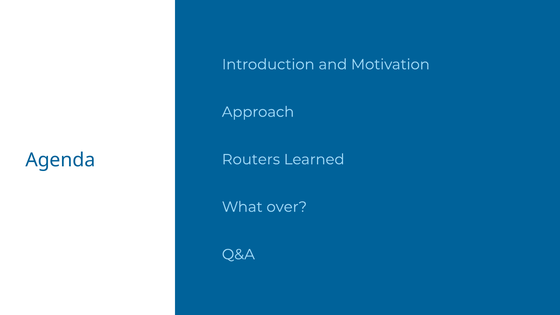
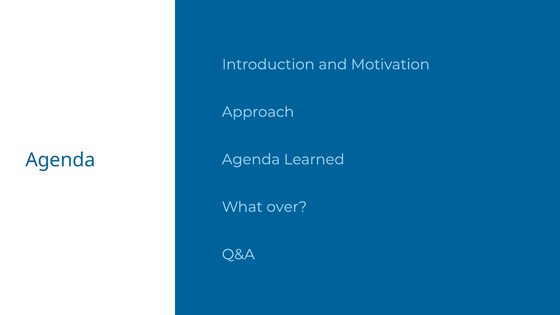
Routers: Routers -> Agenda (251, 159)
